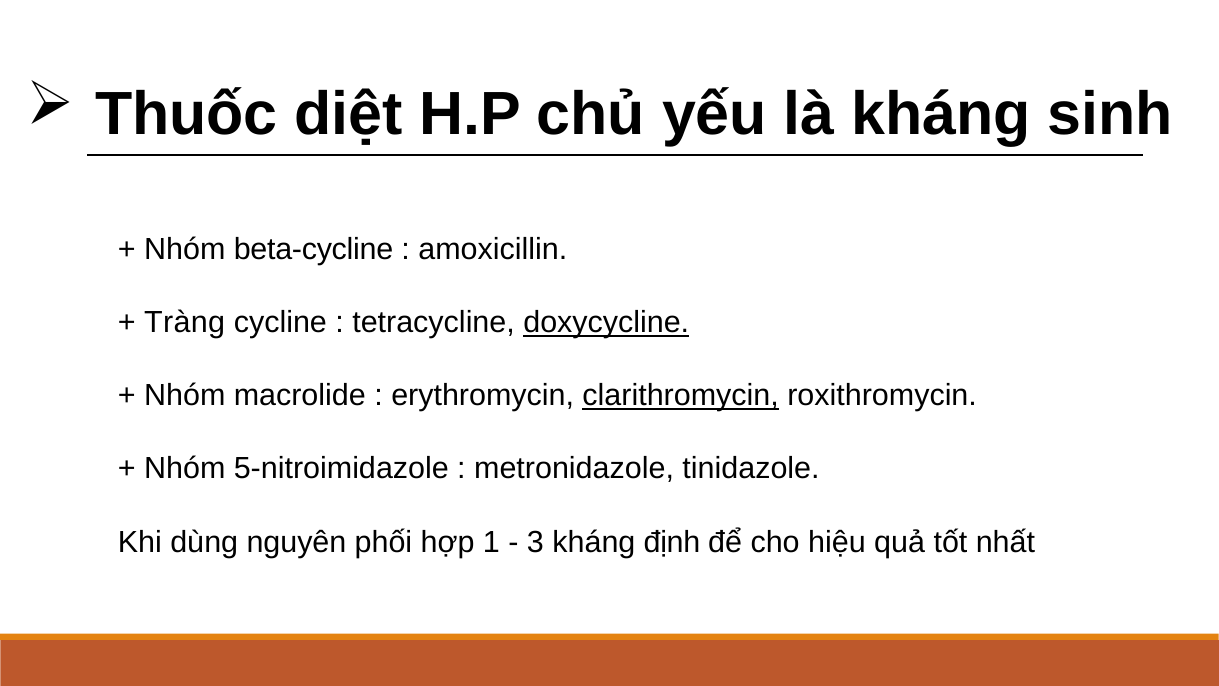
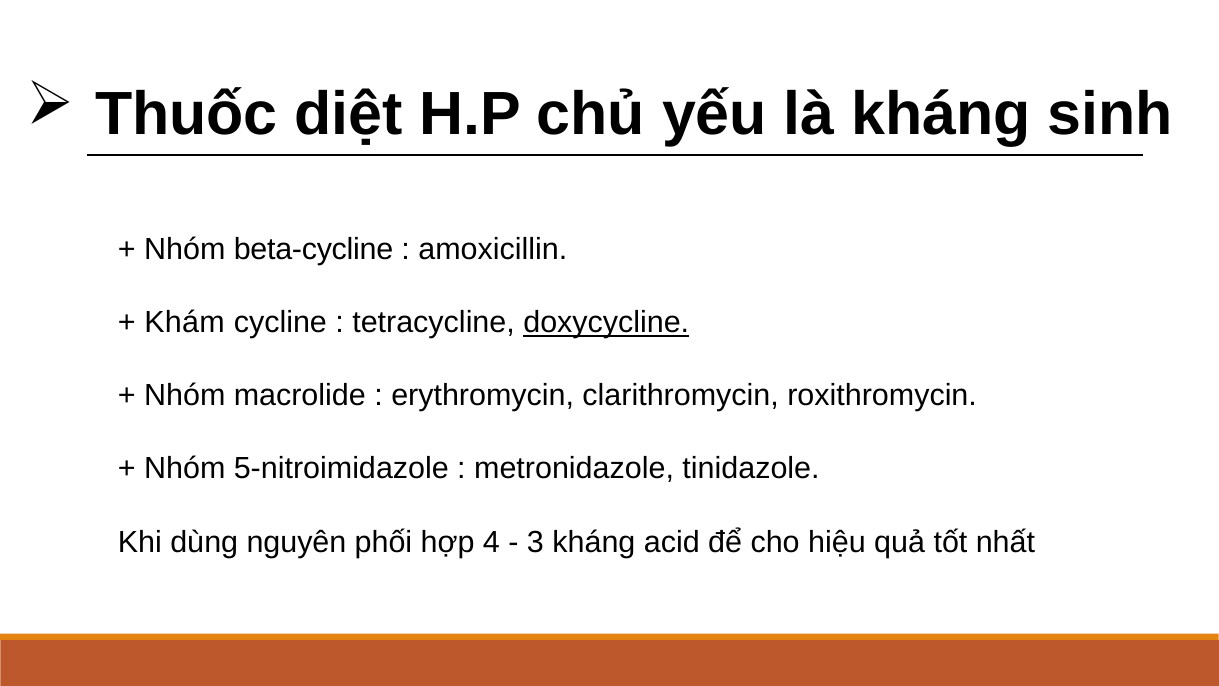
Tràng: Tràng -> Khám (185, 322)
clarithromycin underline: present -> none (681, 396)
1: 1 -> 4 (491, 542)
định: định -> acid (672, 542)
